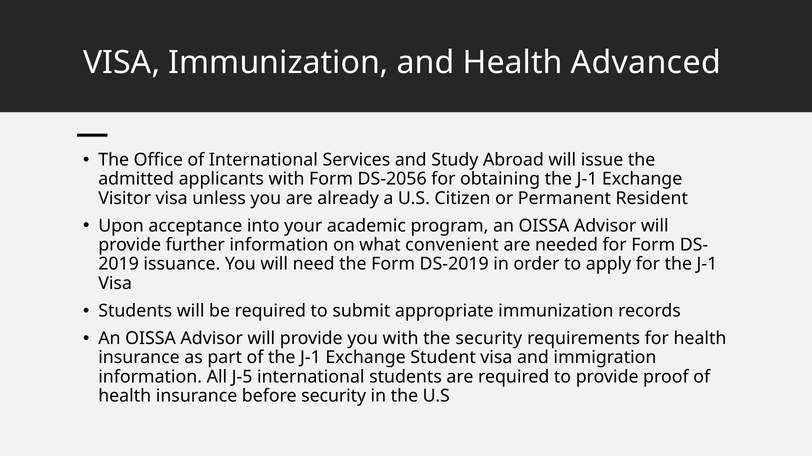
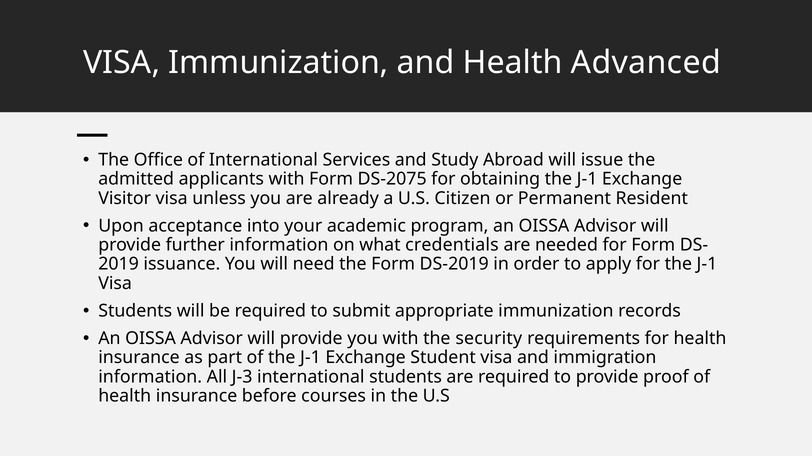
DS-2056: DS-2056 -> DS-2075 (392, 179)
convenient: convenient -> credentials (452, 245)
J-5: J-5 -> J-3 (242, 377)
before security: security -> courses (334, 397)
